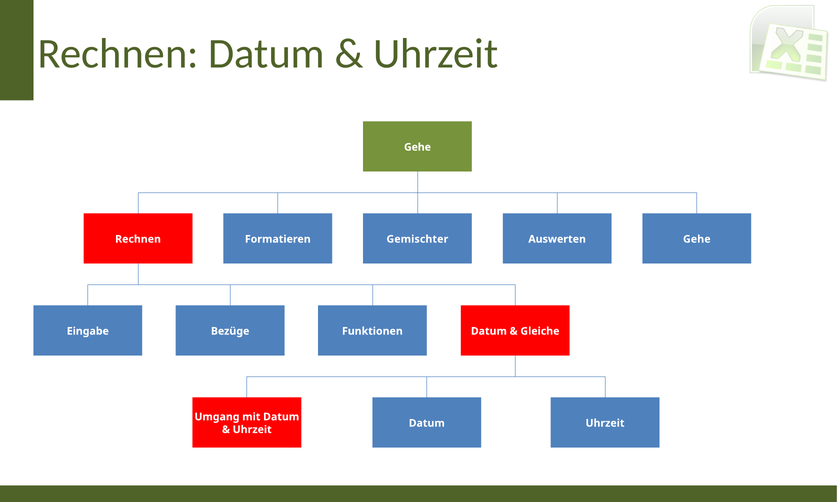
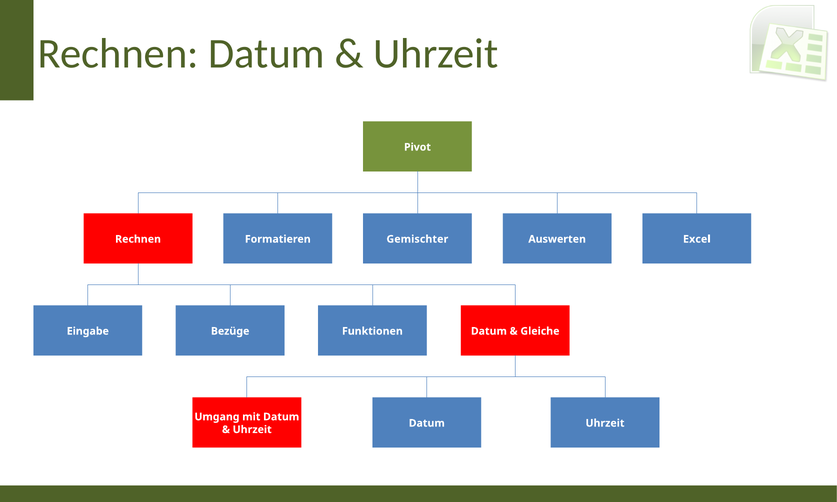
Gehe: Gehe -> Pivot (417, 147)
Gehe: Gehe -> Excel (697, 239)
